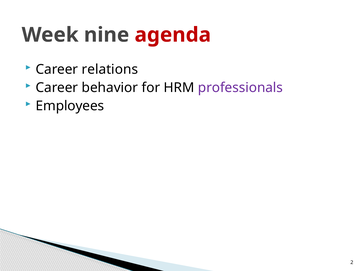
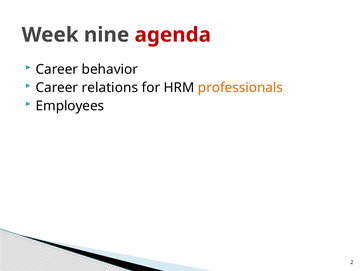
relations: relations -> behavior (110, 70)
behavior: behavior -> relations (110, 88)
professionals colour: purple -> orange (240, 88)
